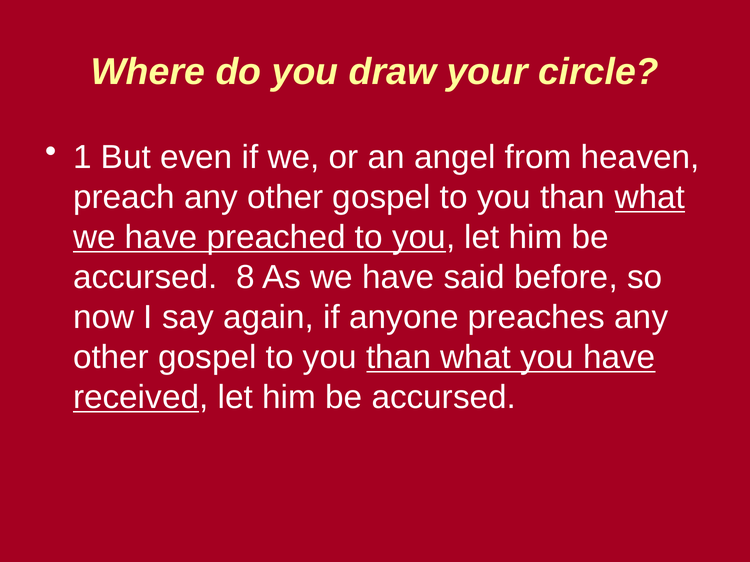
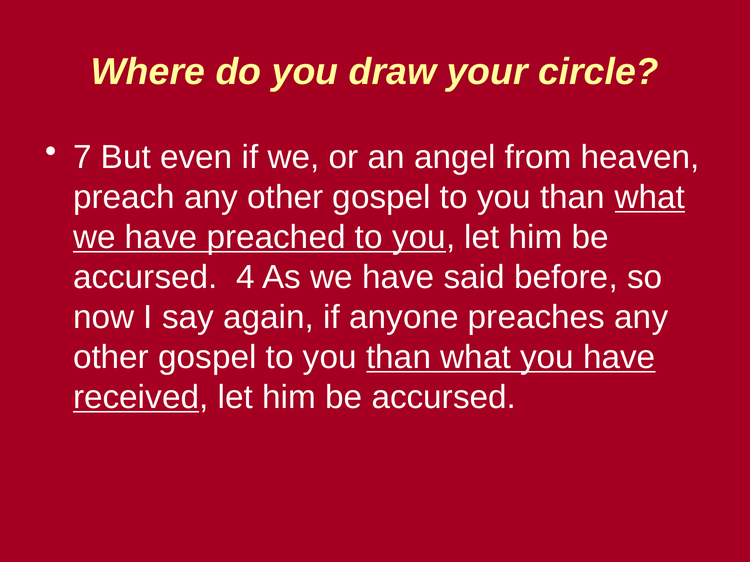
1: 1 -> 7 (82, 157)
8: 8 -> 4 (245, 277)
